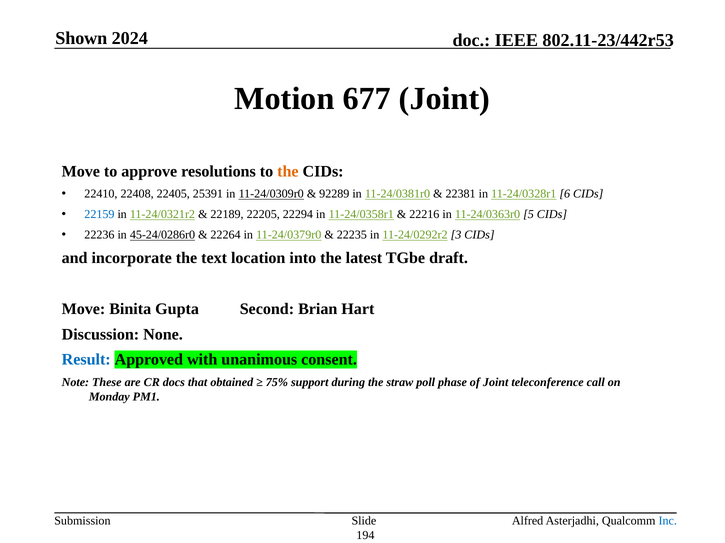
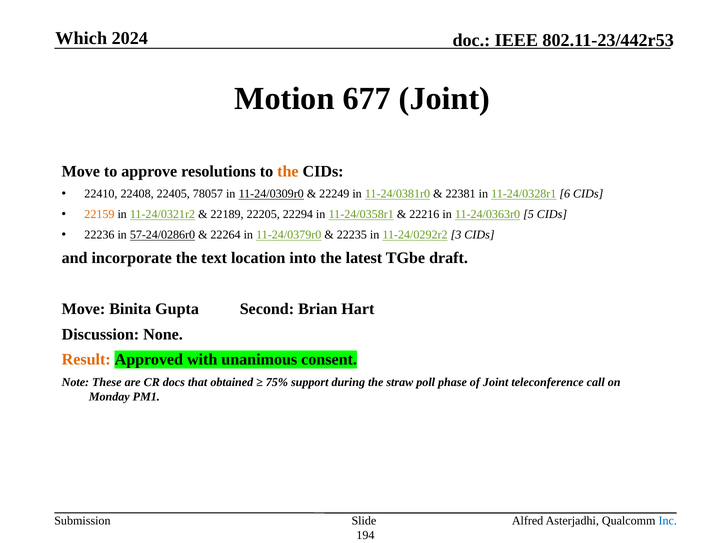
Shown: Shown -> Which (81, 38)
25391: 25391 -> 78057 (208, 194)
92289: 92289 -> 22249 (334, 194)
22159 colour: blue -> orange (99, 215)
45-24/0286r0: 45-24/0286r0 -> 57-24/0286r0 (162, 235)
Result colour: blue -> orange (86, 360)
